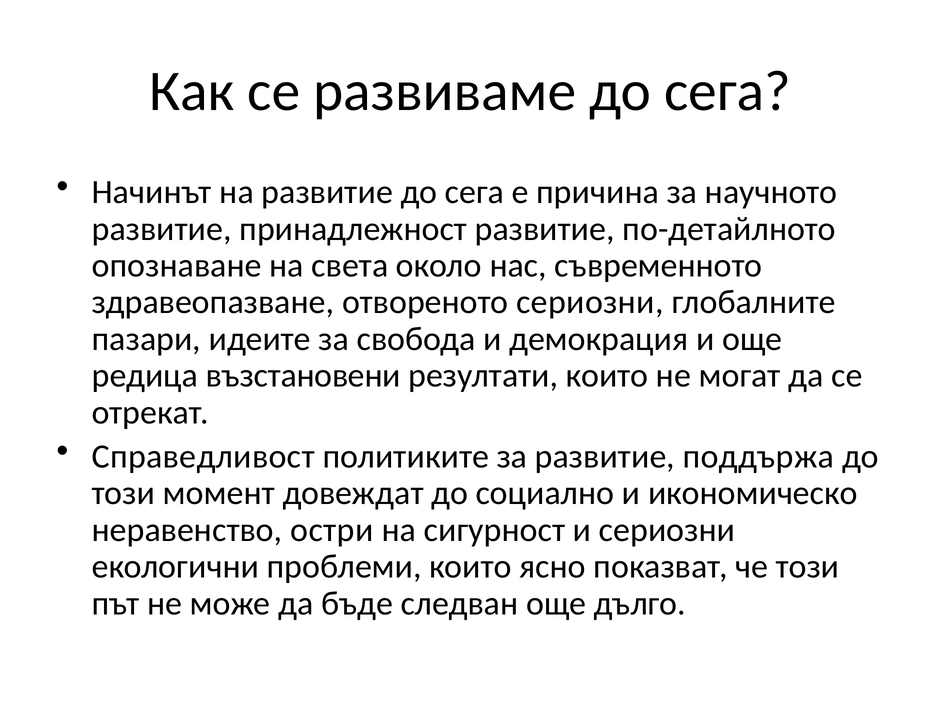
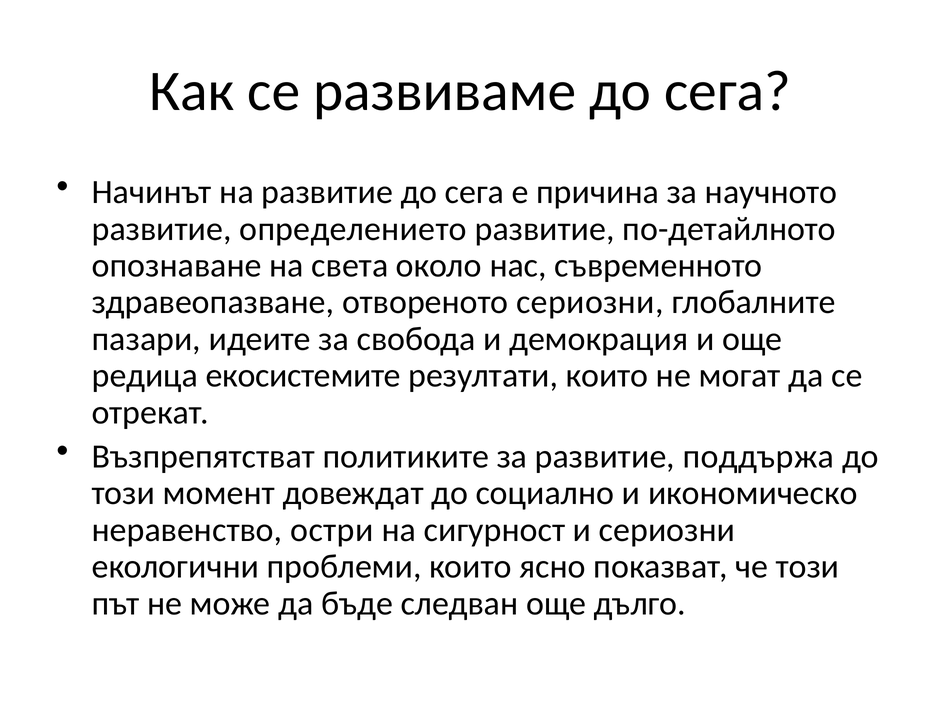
принадлежност: принадлежност -> определението (353, 229)
възстановени: възстановени -> екосистемите (303, 376)
Справедливост: Справедливост -> Възпрепятстват (203, 456)
